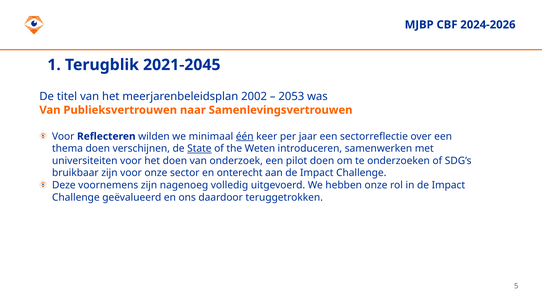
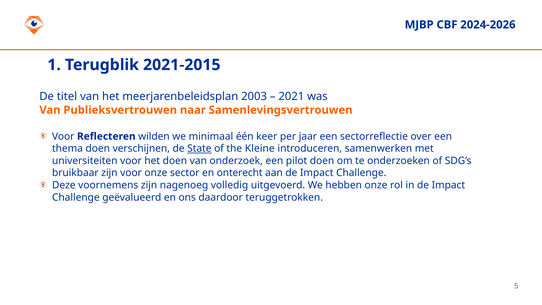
2021-2045: 2021-2045 -> 2021-2015 (182, 65)
2002: 2002 -> 2003 (254, 96)
2053: 2053 -> 2021 (291, 96)
één underline: present -> none (245, 136)
Weten: Weten -> Kleine (260, 149)
